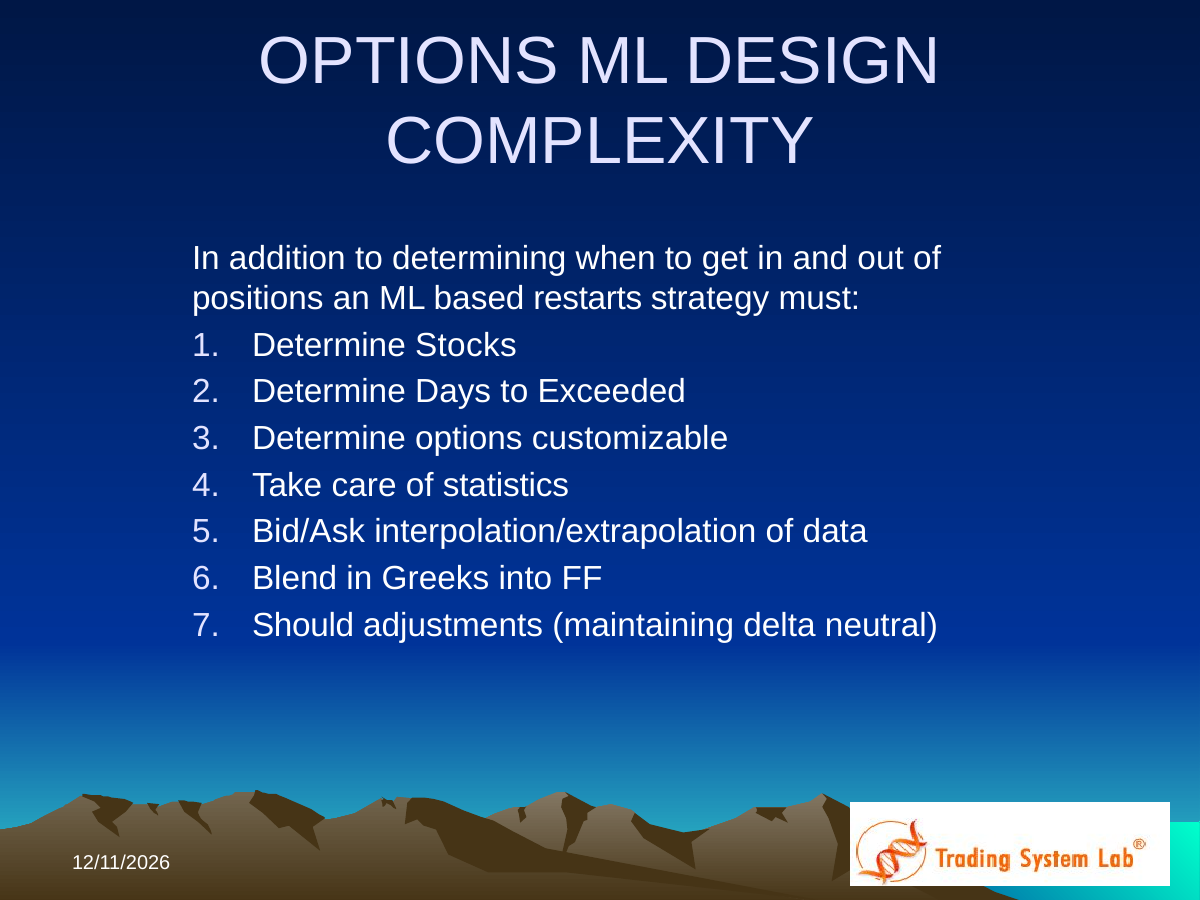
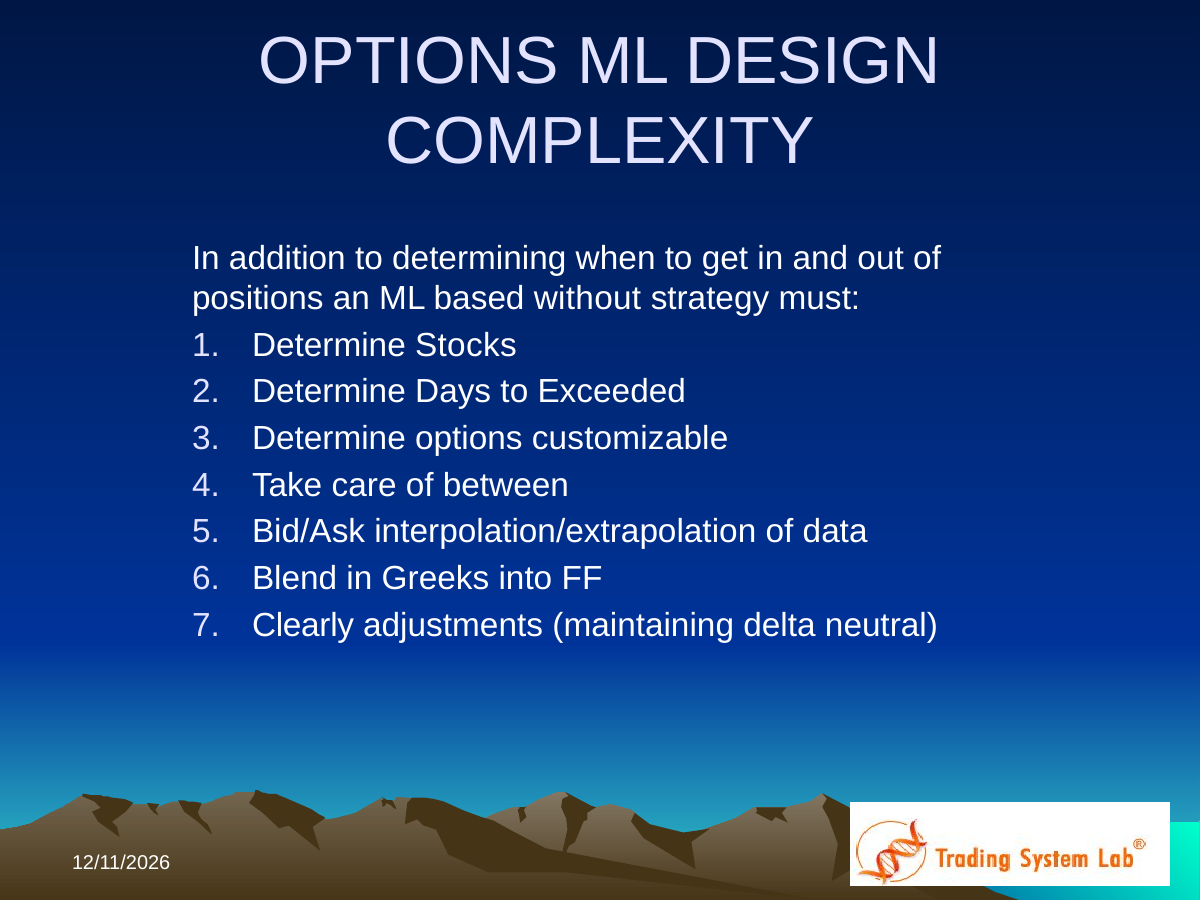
restarts: restarts -> without (588, 298)
statistics: statistics -> between (506, 485)
Should: Should -> Clearly (303, 625)
